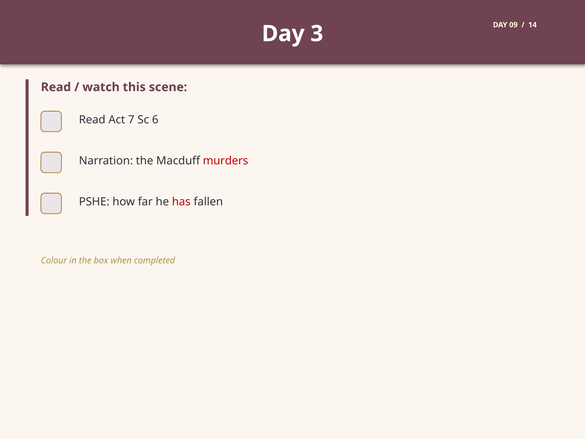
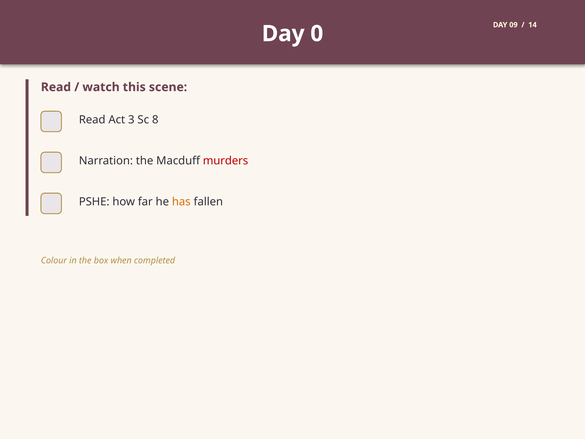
3: 3 -> 0 (317, 34)
7: 7 -> 3 (131, 120)
6: 6 -> 8 (155, 120)
has colour: red -> orange (181, 202)
